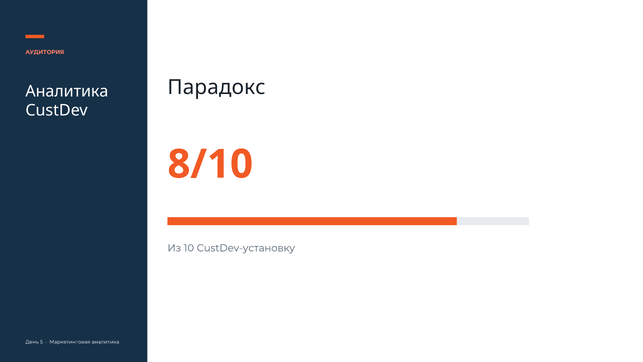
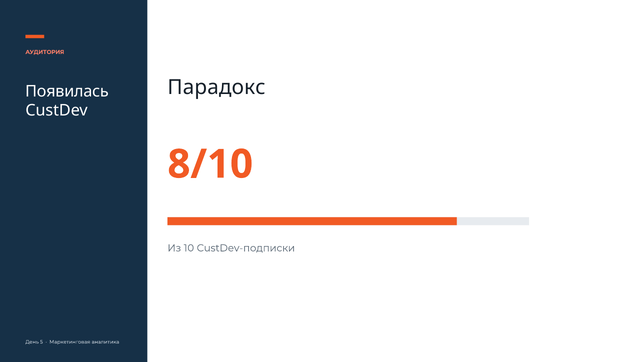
Аналитика: Аналитика -> Появилась (67, 91)
CustDev-установку: CustDev-установку -> CustDev-подписки (246, 248)
